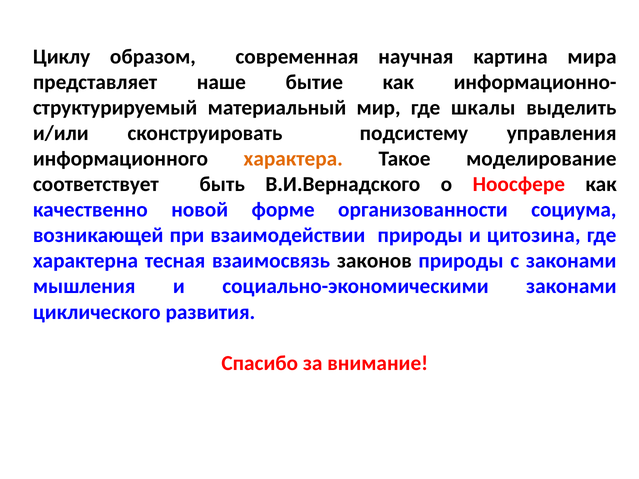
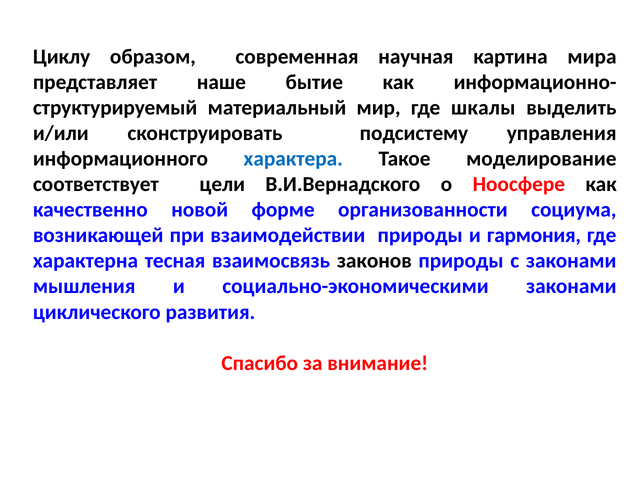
характера colour: orange -> blue (293, 159)
быть: быть -> цели (222, 184)
цитозина: цитозина -> гармония (534, 235)
